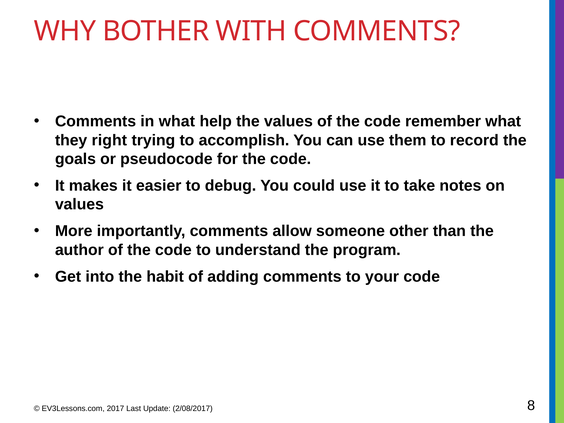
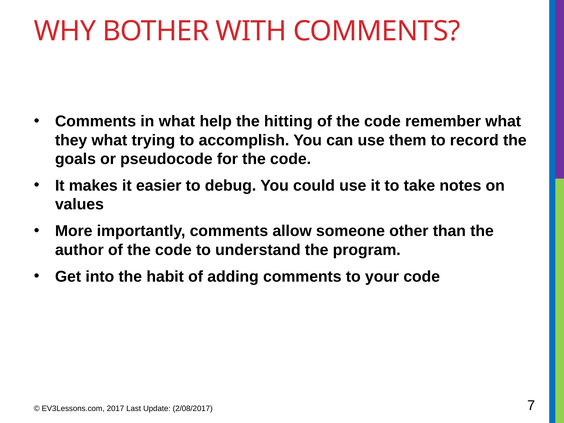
the values: values -> hitting (288, 121)
they right: right -> what (109, 140)
8: 8 -> 7 (531, 406)
